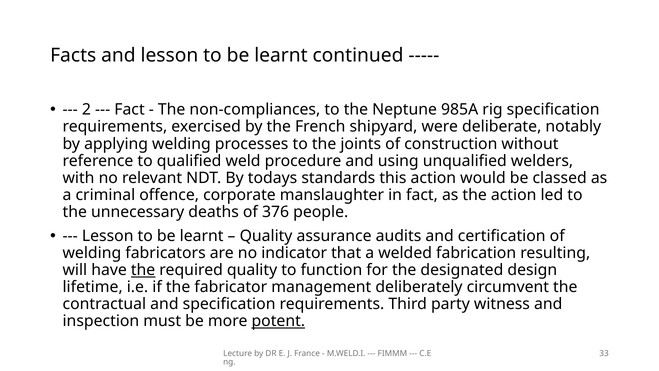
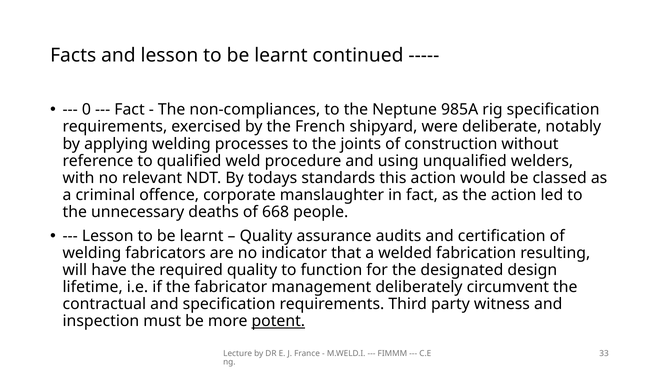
2: 2 -> 0 (86, 110)
376: 376 -> 668 (276, 212)
the underline: present -> none (143, 270)
